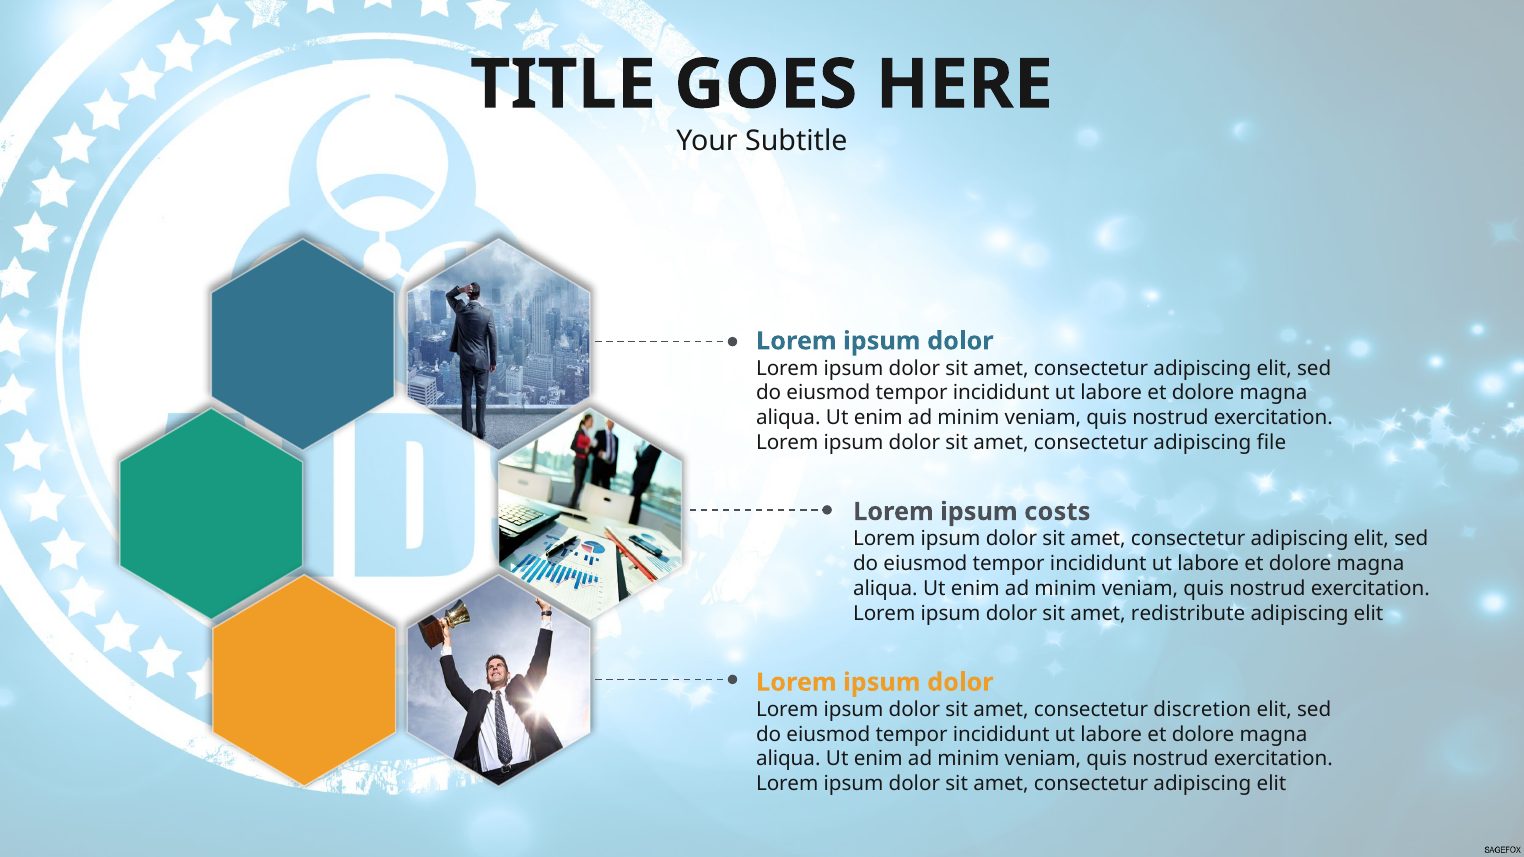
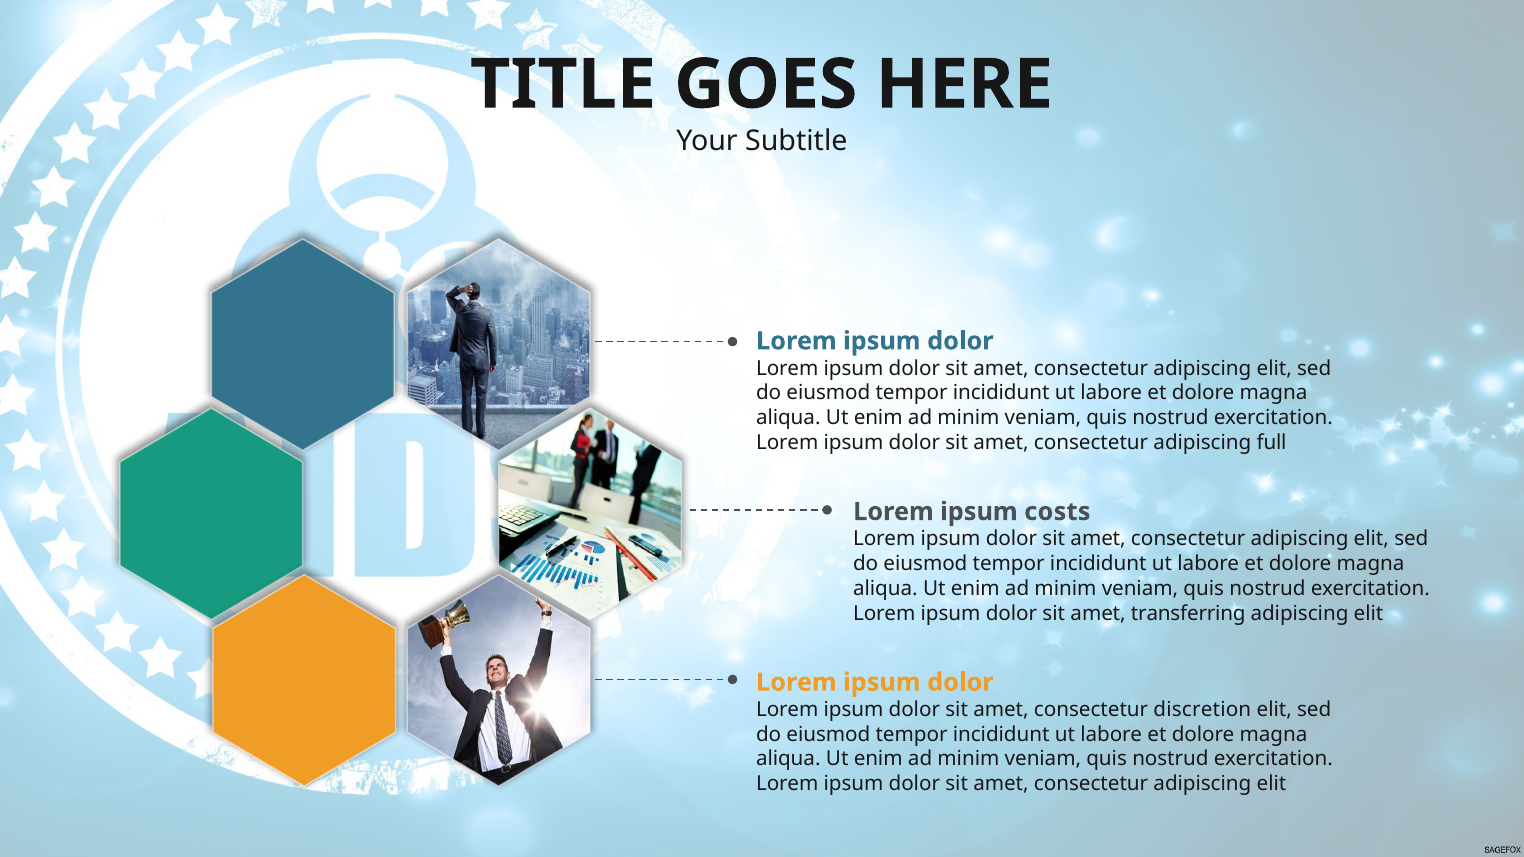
file: file -> full (1272, 443)
redistribute: redistribute -> transferring (1188, 614)
